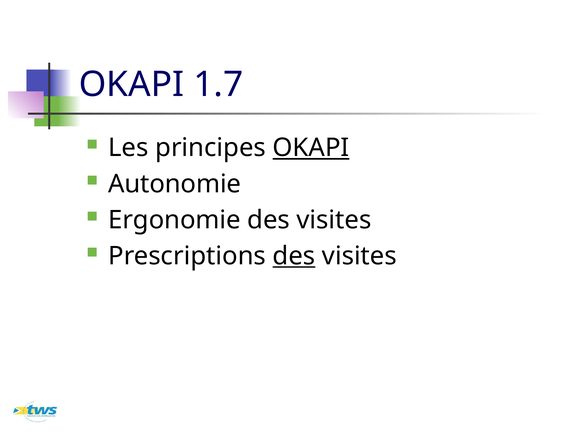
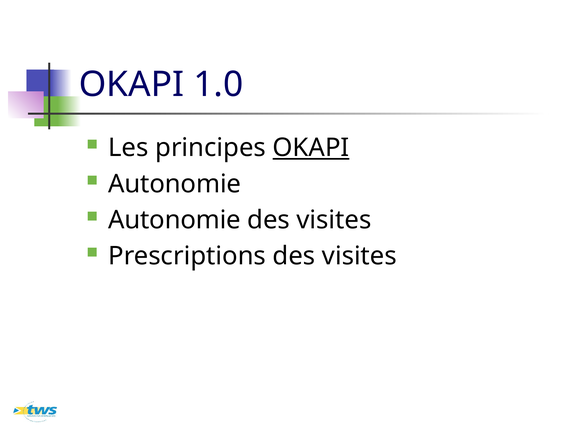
1.7: 1.7 -> 1.0 (218, 84)
Ergonomie: Ergonomie -> Autonomie (174, 220)
des underline: present -> none (294, 256)
